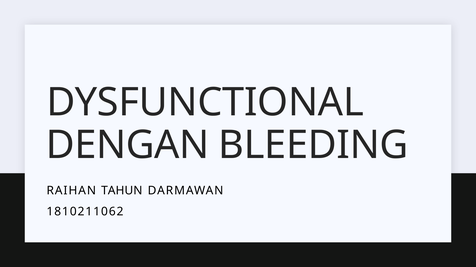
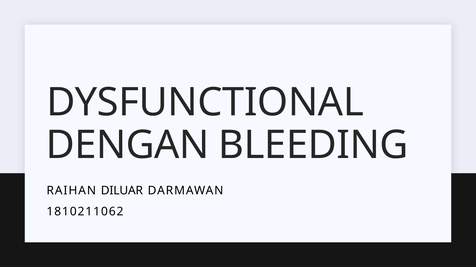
TAHUN: TAHUN -> DILUAR (122, 191)
